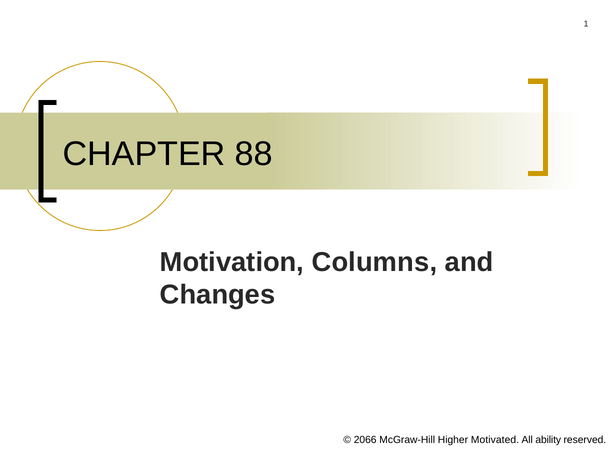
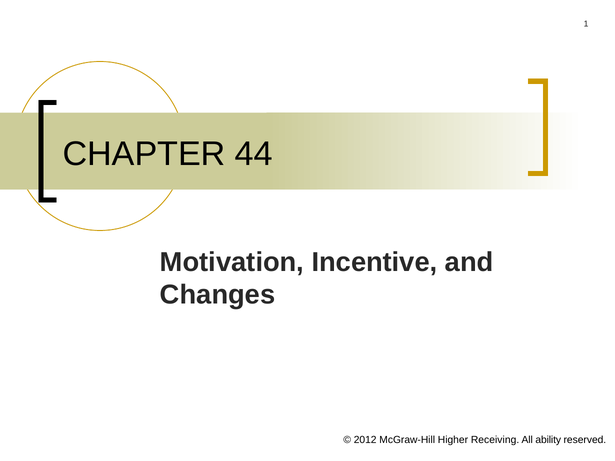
88: 88 -> 44 (254, 154)
Columns: Columns -> Incentive (375, 262)
2066: 2066 -> 2012 (365, 440)
Motivated: Motivated -> Receiving (495, 440)
